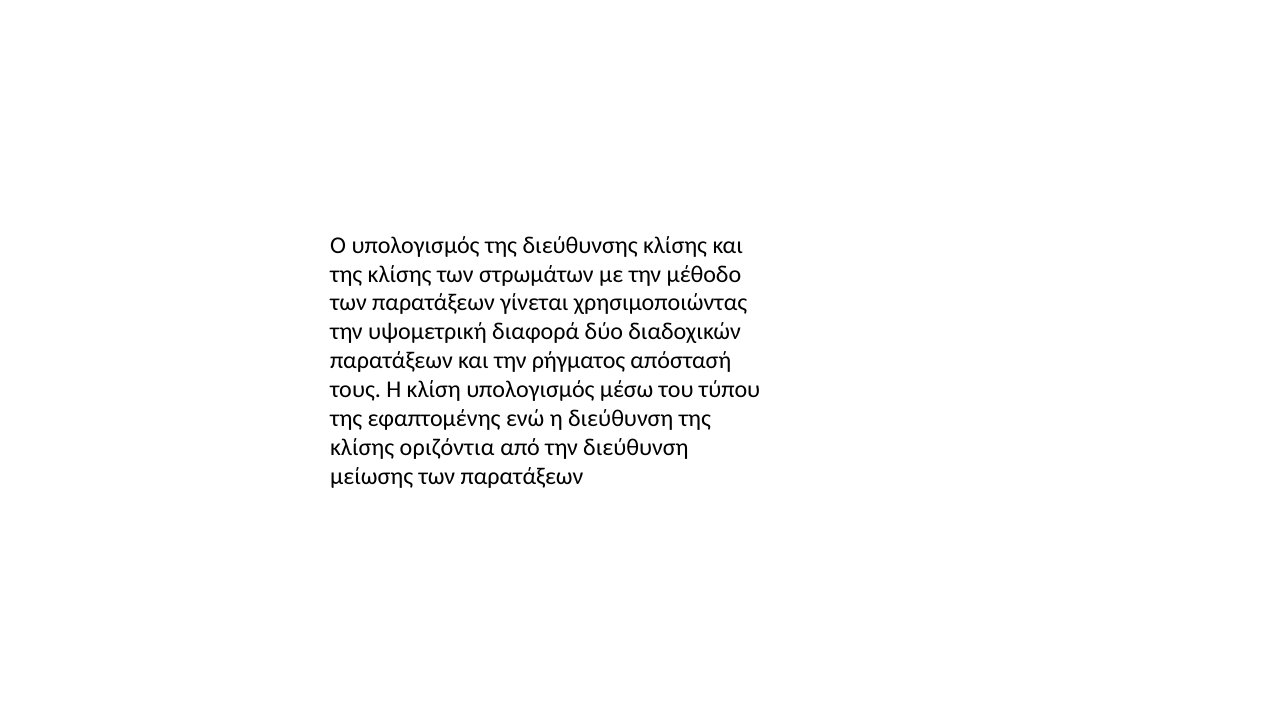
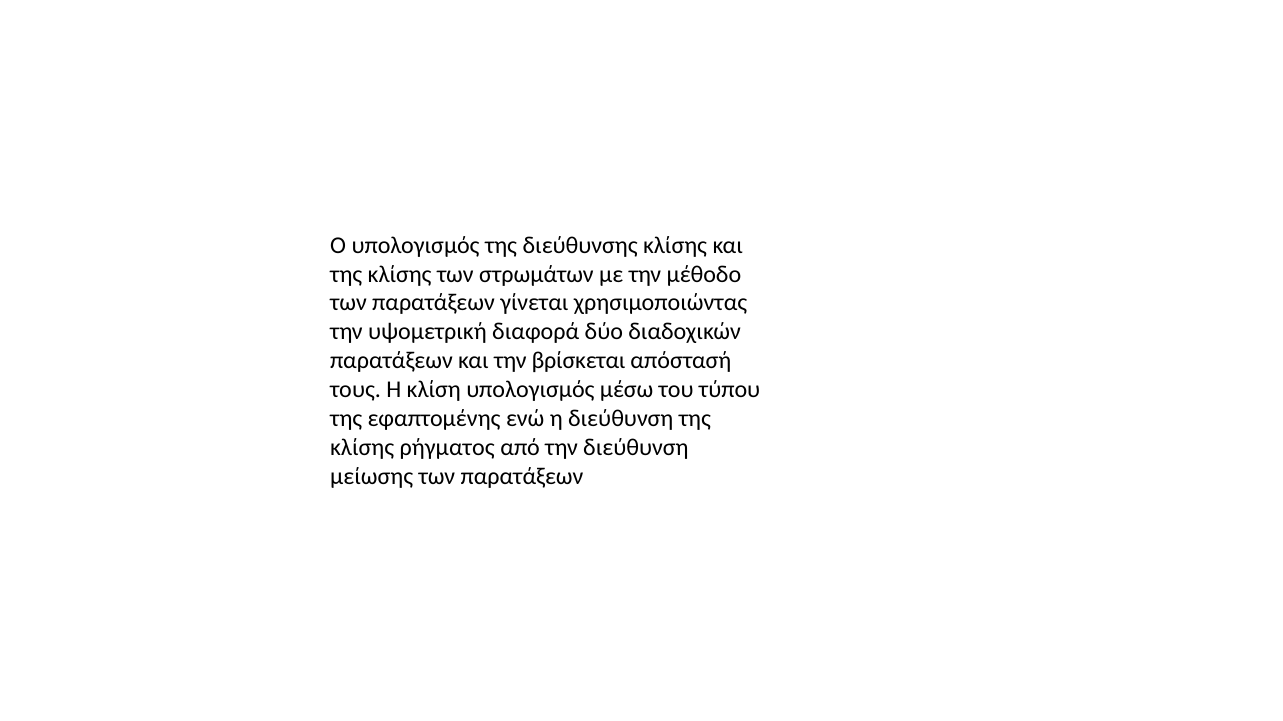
ρήγματος: ρήγματος -> βρίσκεται (579, 361)
οριζόντια: οριζόντια -> ρήγματος (447, 448)
